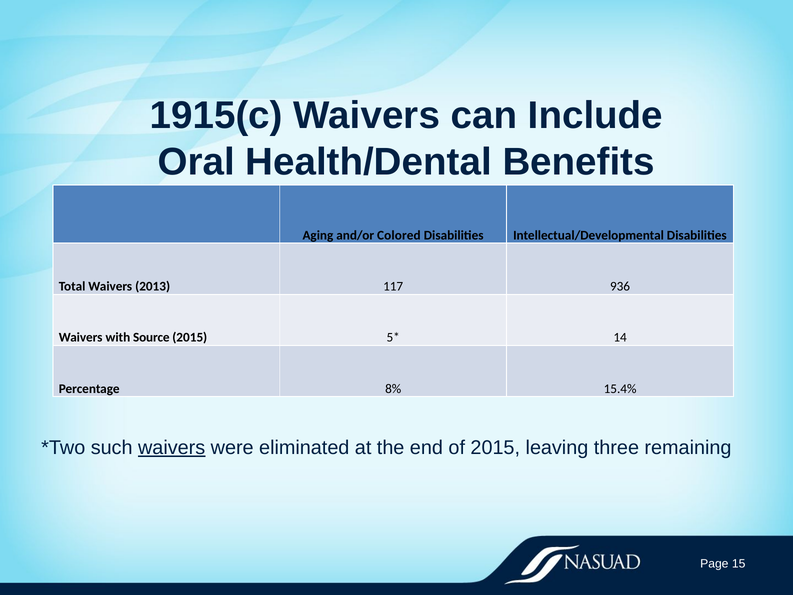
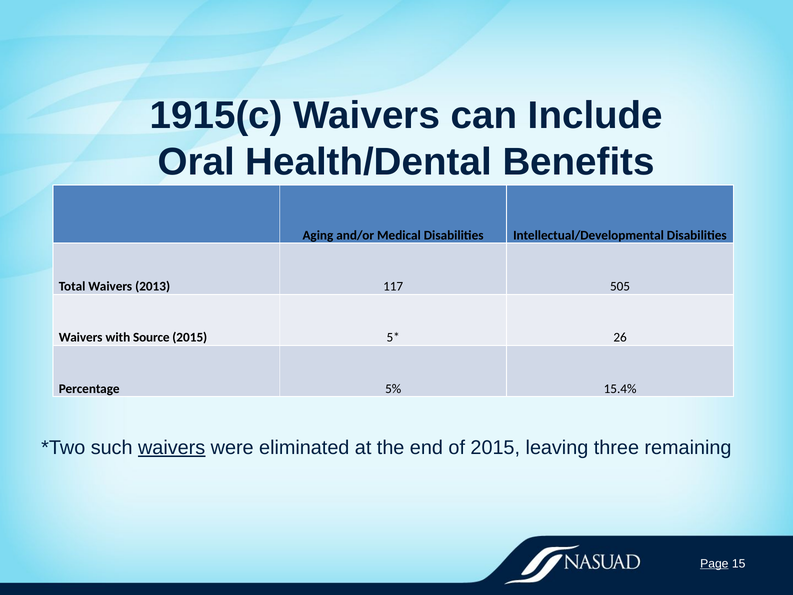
Colored: Colored -> Medical (399, 235)
936: 936 -> 505 (620, 286)
14: 14 -> 26 (620, 337)
8%: 8% -> 5% (393, 389)
Page underline: none -> present (714, 563)
